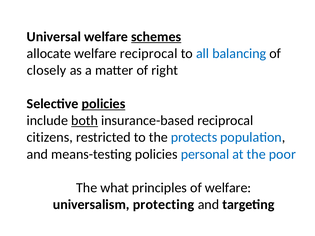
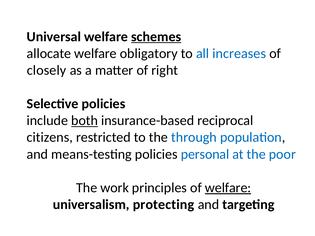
welfare reciprocal: reciprocal -> obligatory (149, 54)
balancing: balancing -> increases (239, 54)
policies underline: present -> none (103, 104)
protects: protects -> through (194, 138)
what: what -> work (115, 188)
welfare underline: none -> present (228, 188)
